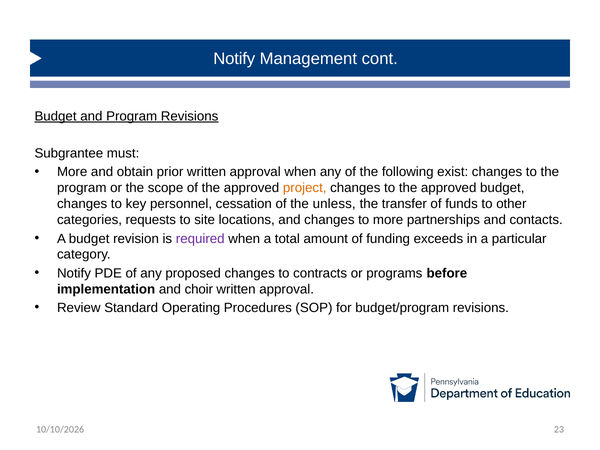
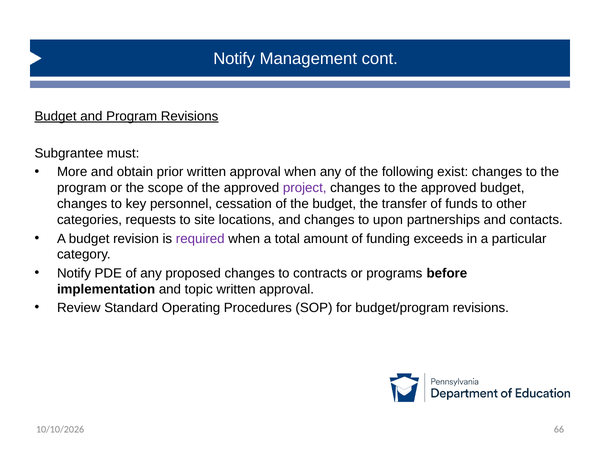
project colour: orange -> purple (305, 188)
the unless: unless -> budget (334, 204)
to more: more -> upon (388, 220)
choir: choir -> topic (199, 289)
23: 23 -> 66 (559, 430)
